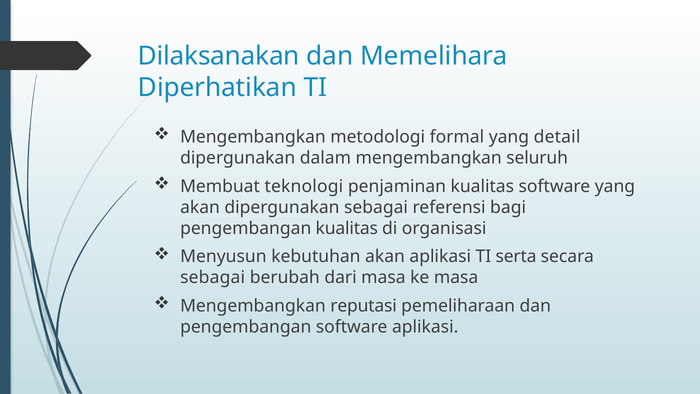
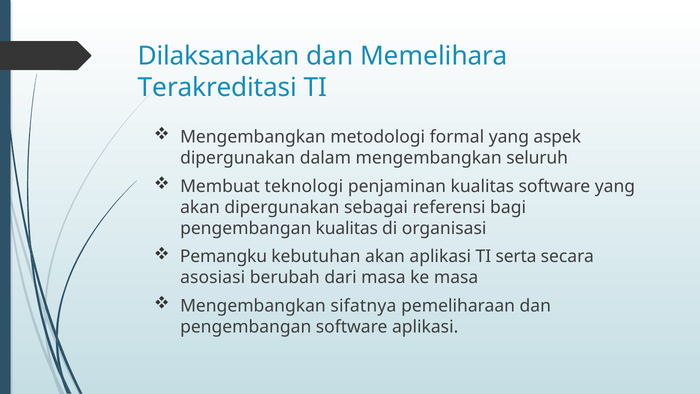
Diperhatikan: Diperhatikan -> Terakreditasi (217, 88)
detail: detail -> aspek (557, 137)
Menyusun: Menyusun -> Pemangku (223, 256)
sebagai: sebagai -> asosiasi (213, 277)
reputasi: reputasi -> sifatnya (363, 306)
